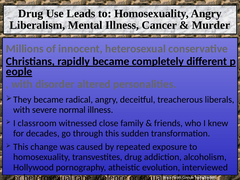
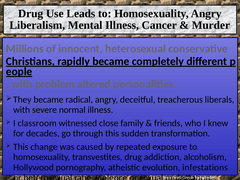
disorder: disorder -> problem (55, 84)
interviewed: interviewed -> infestations (205, 167)
